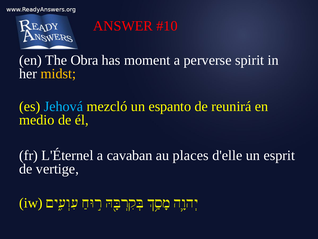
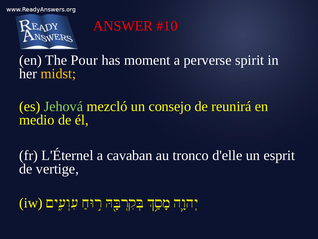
Obra: Obra -> Pour (84, 60)
Jehová colour: light blue -> light green (63, 106)
espanto: espanto -> consejo (170, 106)
places: places -> tronco (191, 155)
